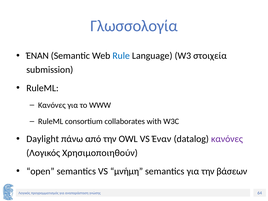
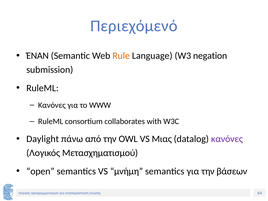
Γλωσσολογία: Γλωσσολογία -> Περιεχόμενό (134, 26)
Rule colour: blue -> orange (121, 56)
στοιχεία: στοιχεία -> negation (210, 56)
VS Έναν: Έναν -> Μιας (162, 139)
Χρησιμοποιηθούν: Χρησιμοποιηθούν -> Μετασχηματισμού (100, 153)
